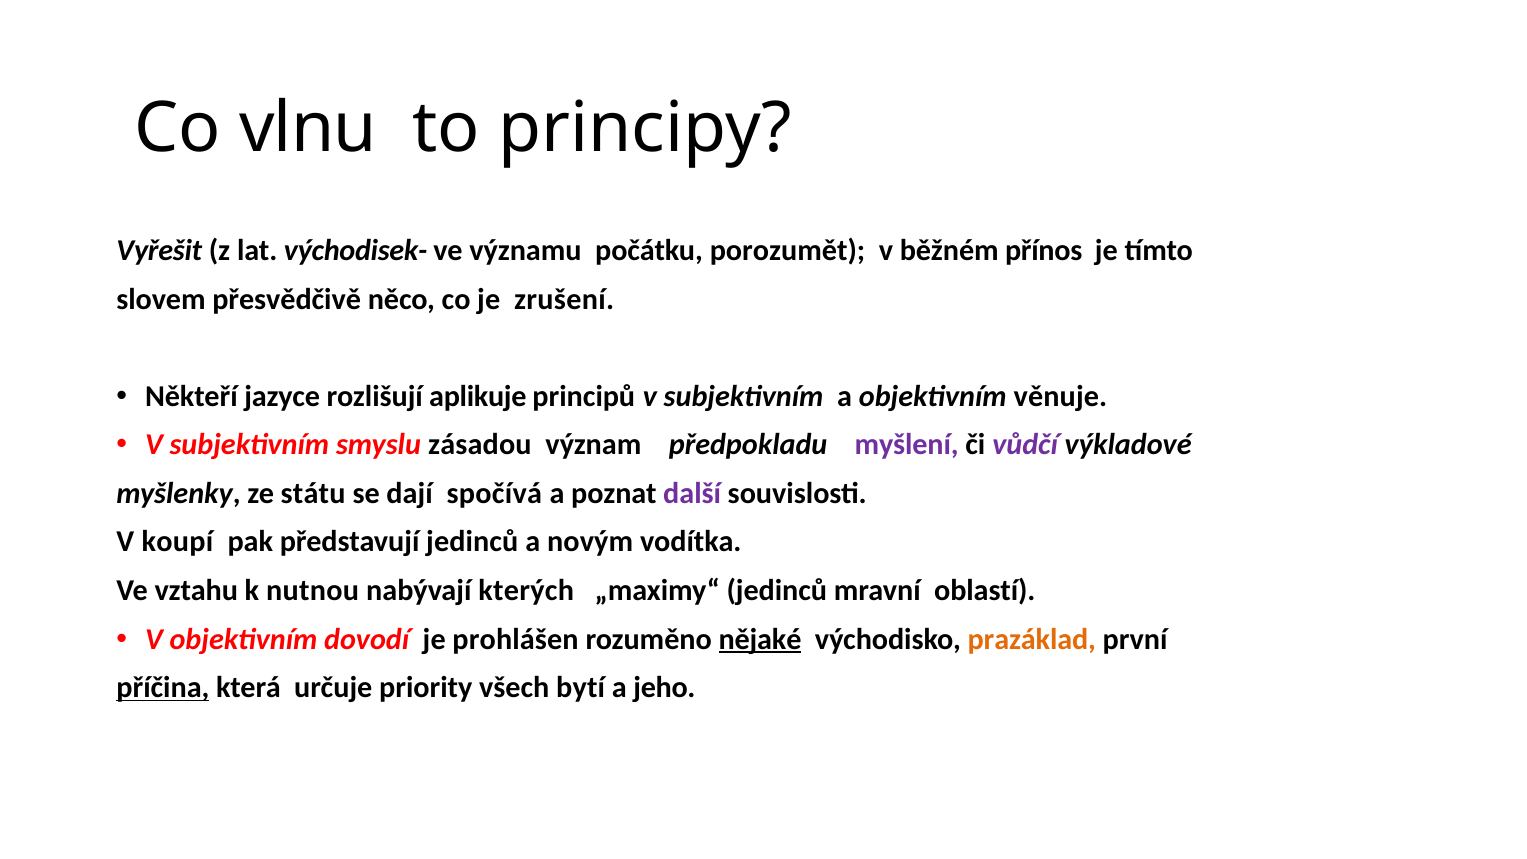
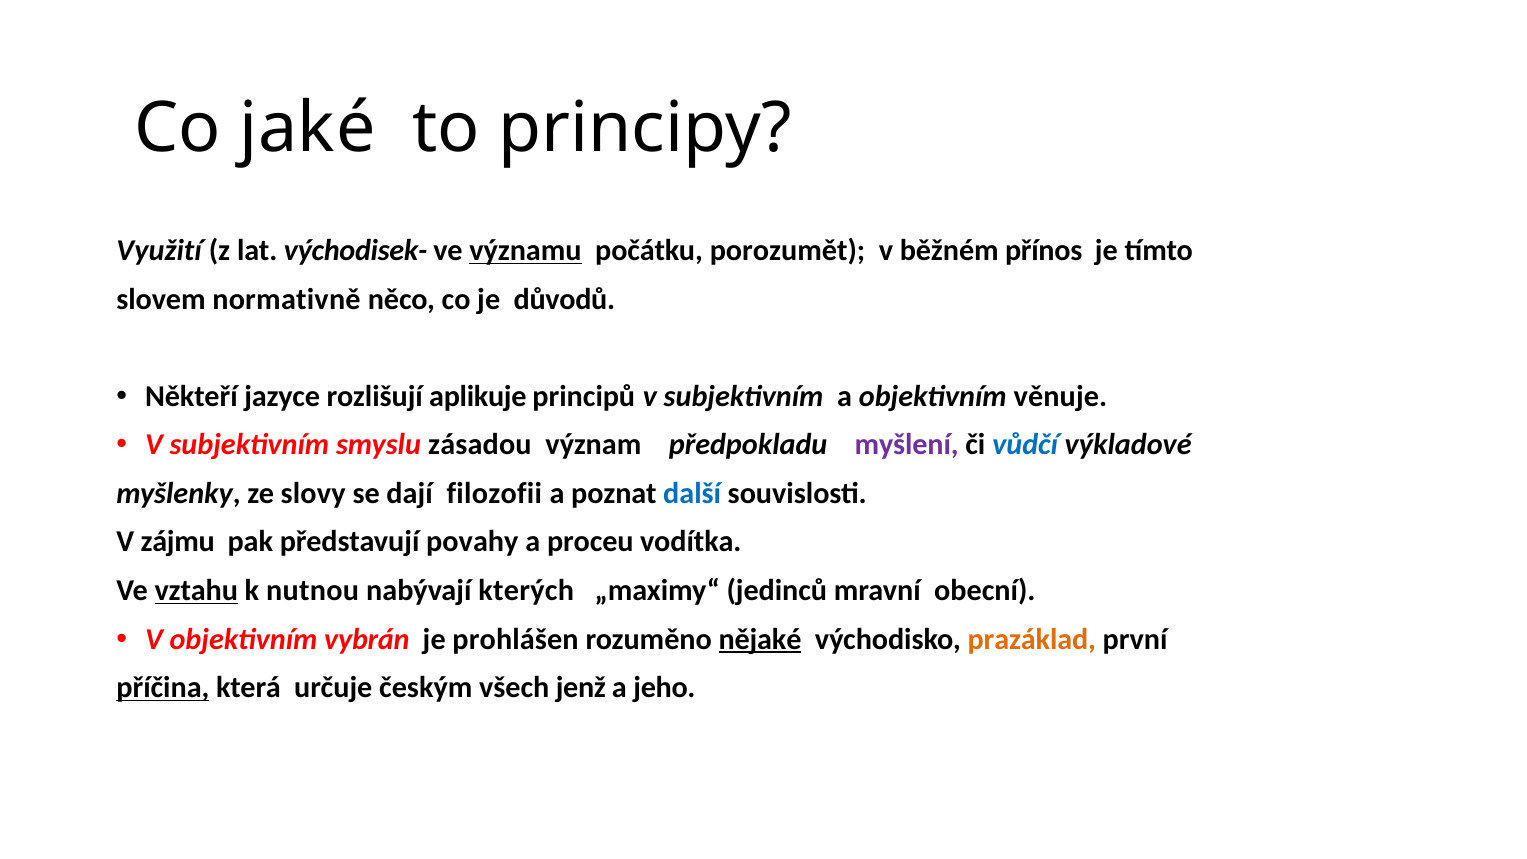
vlnu: vlnu -> jaké (307, 128)
Vyřešit: Vyřešit -> Využití (159, 251)
významu underline: none -> present (525, 251)
přesvědčivě: přesvědčivě -> normativně (286, 299)
zrušení: zrušení -> důvodů (564, 299)
vůdčí colour: purple -> blue (1025, 445)
státu: státu -> slovy (313, 493)
spočívá: spočívá -> filozofii (494, 493)
další colour: purple -> blue (692, 493)
koupí: koupí -> zájmu (178, 542)
představují jedinců: jedinců -> povahy (472, 542)
novým: novým -> proceu (590, 542)
vztahu underline: none -> present (196, 590)
oblastí: oblastí -> obecní (985, 590)
dovodí: dovodí -> vybrán (367, 639)
priority: priority -> českým (426, 688)
bytí: bytí -> jenž (581, 688)
